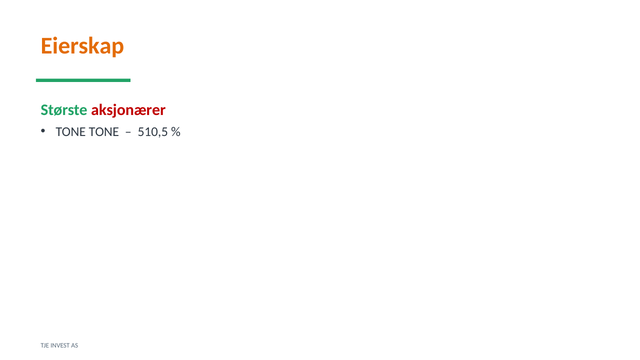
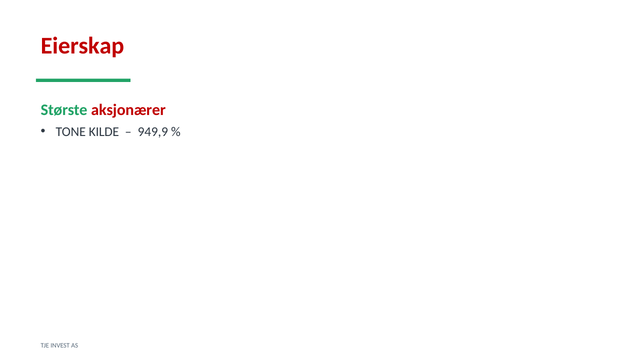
Eierskap colour: orange -> red (82, 46)
TONE TONE: TONE -> KILDE (104, 132)
510,5: 510,5 -> 949,9 (153, 132)
